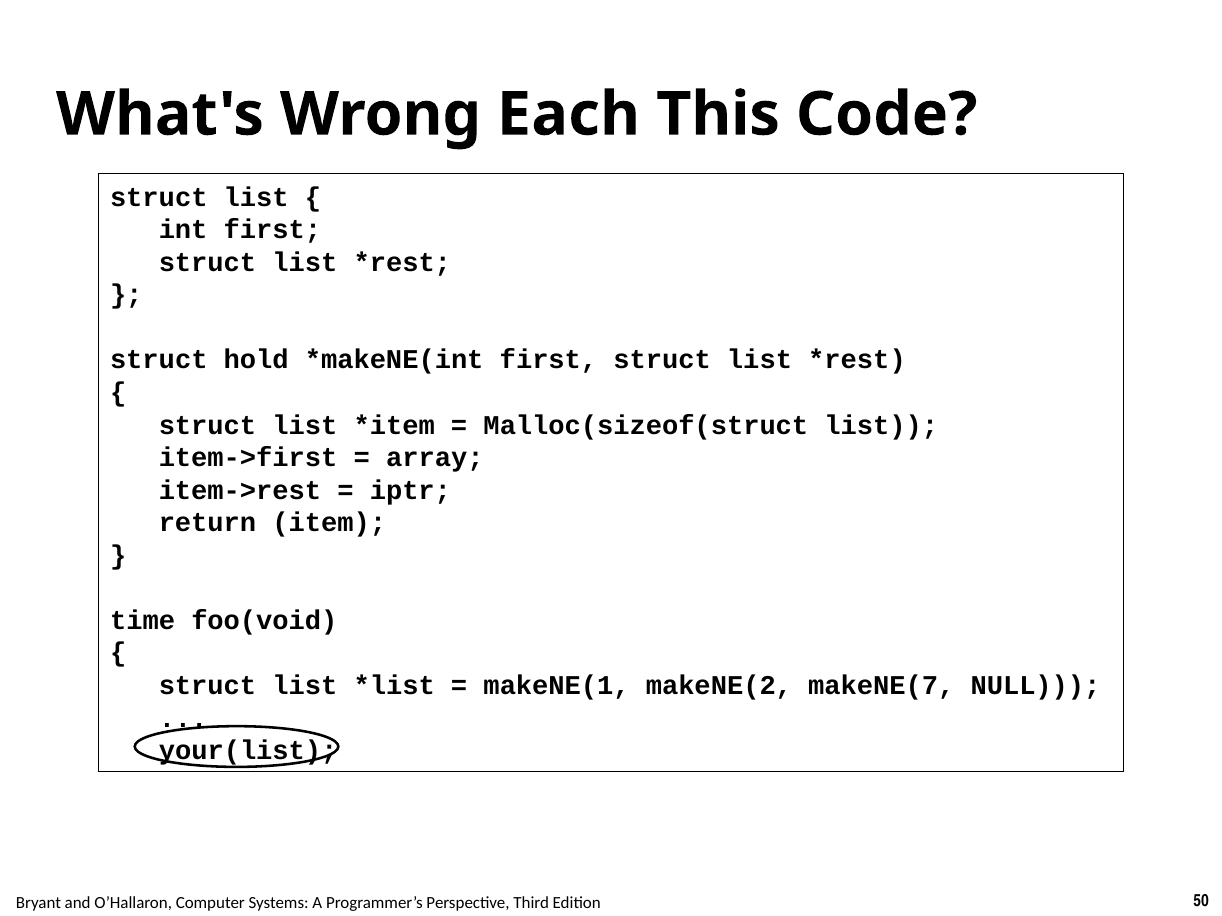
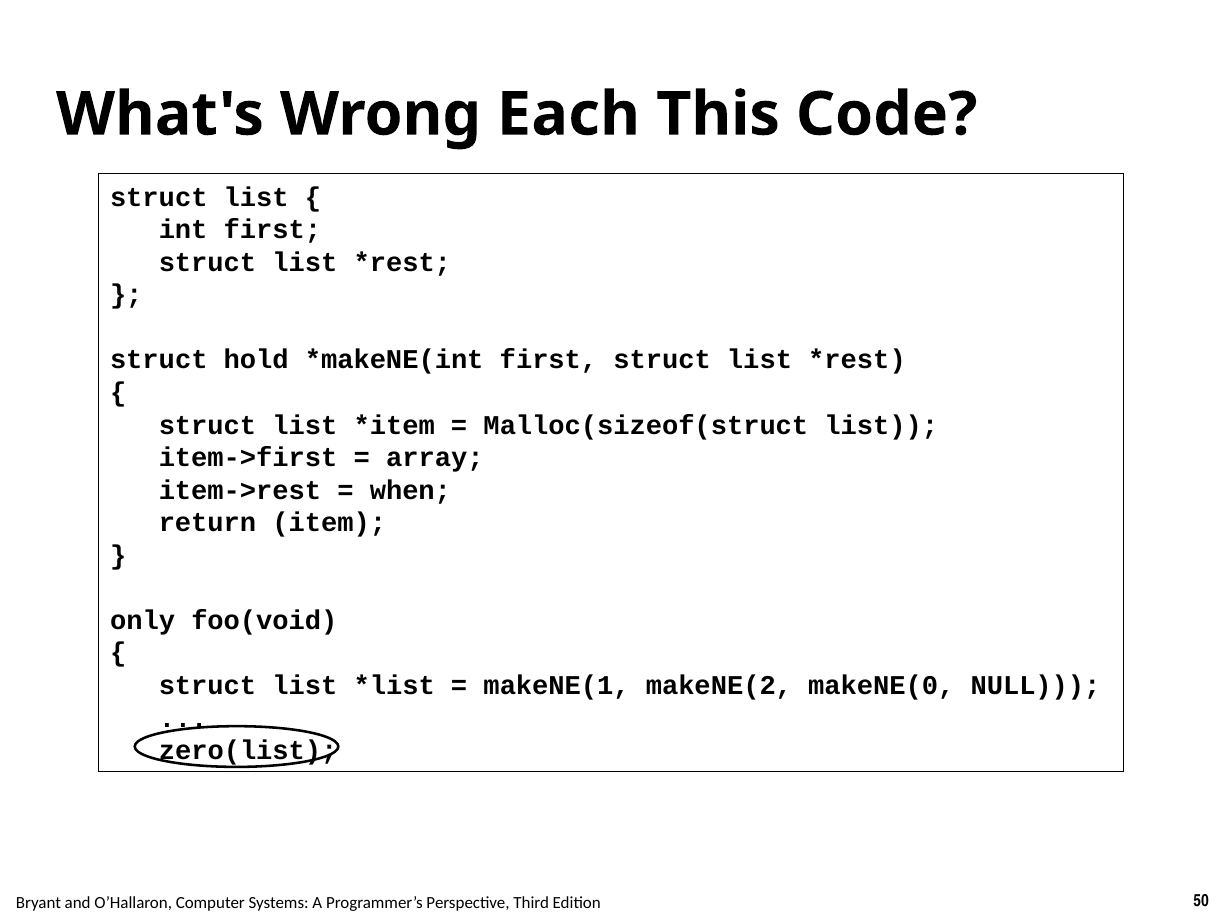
iptr: iptr -> when (410, 490)
time: time -> only (143, 621)
makeNE(7: makeNE(7 -> makeNE(0 (881, 686)
your(list: your(list -> zero(list (248, 751)
